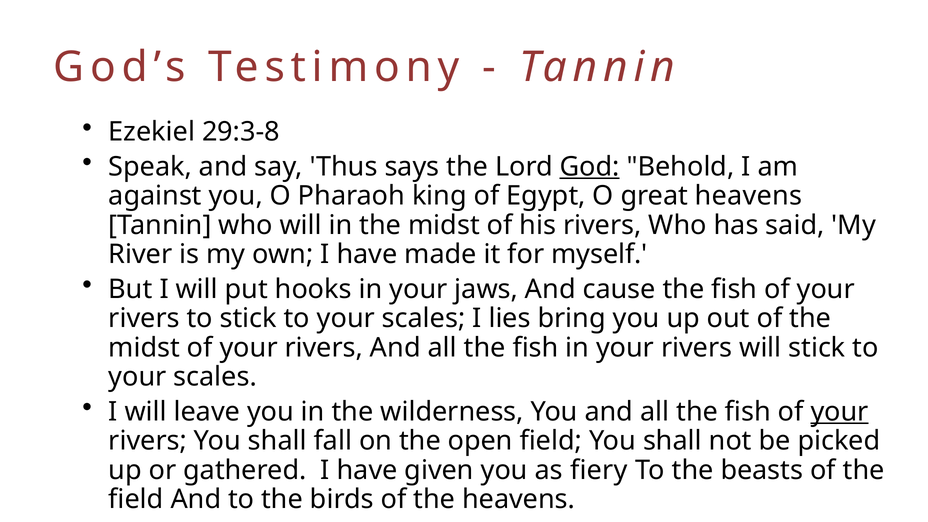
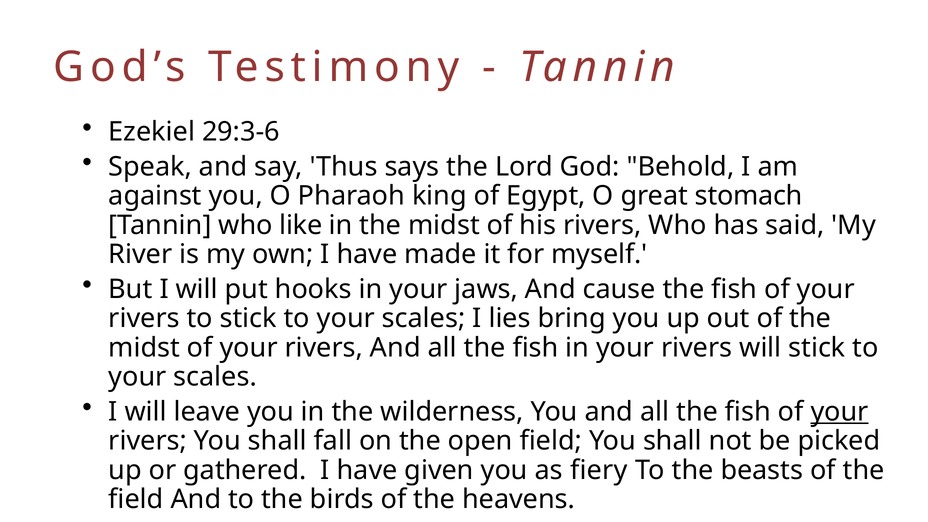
29:3-8: 29:3-8 -> 29:3-6 (241, 132)
God underline: present -> none (590, 167)
great heavens: heavens -> stomach (749, 196)
who will: will -> like (301, 225)
